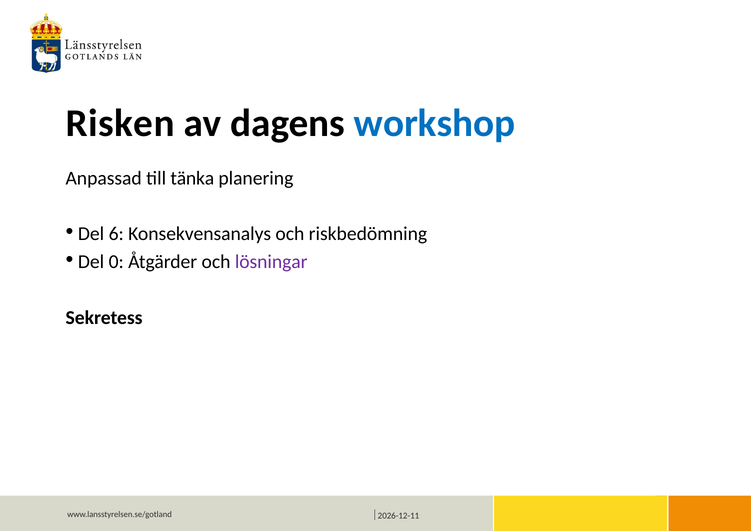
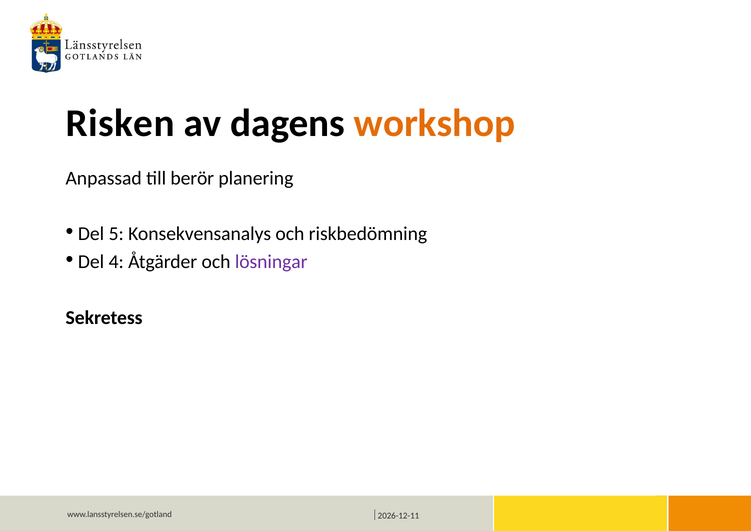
workshop colour: blue -> orange (435, 123)
tänka: tänka -> berör (192, 178)
6: 6 -> 5 (116, 234)
0: 0 -> 4 (116, 262)
